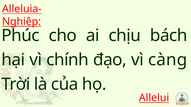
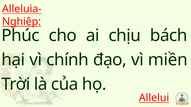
càng: càng -> miền (168, 60)
